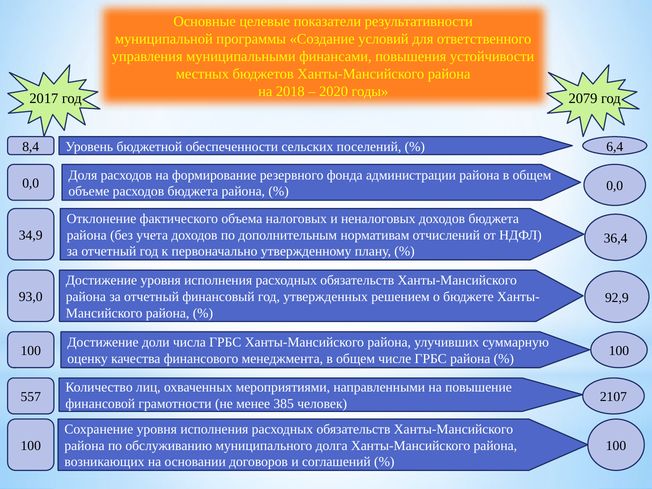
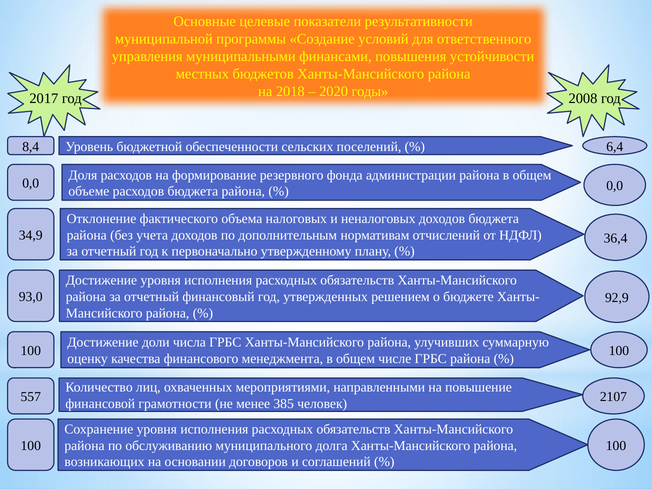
2079: 2079 -> 2008 (583, 98)
